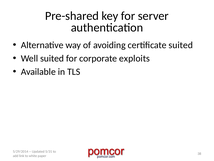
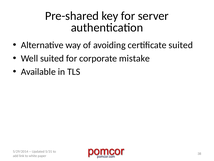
exploits: exploits -> mistake (135, 58)
